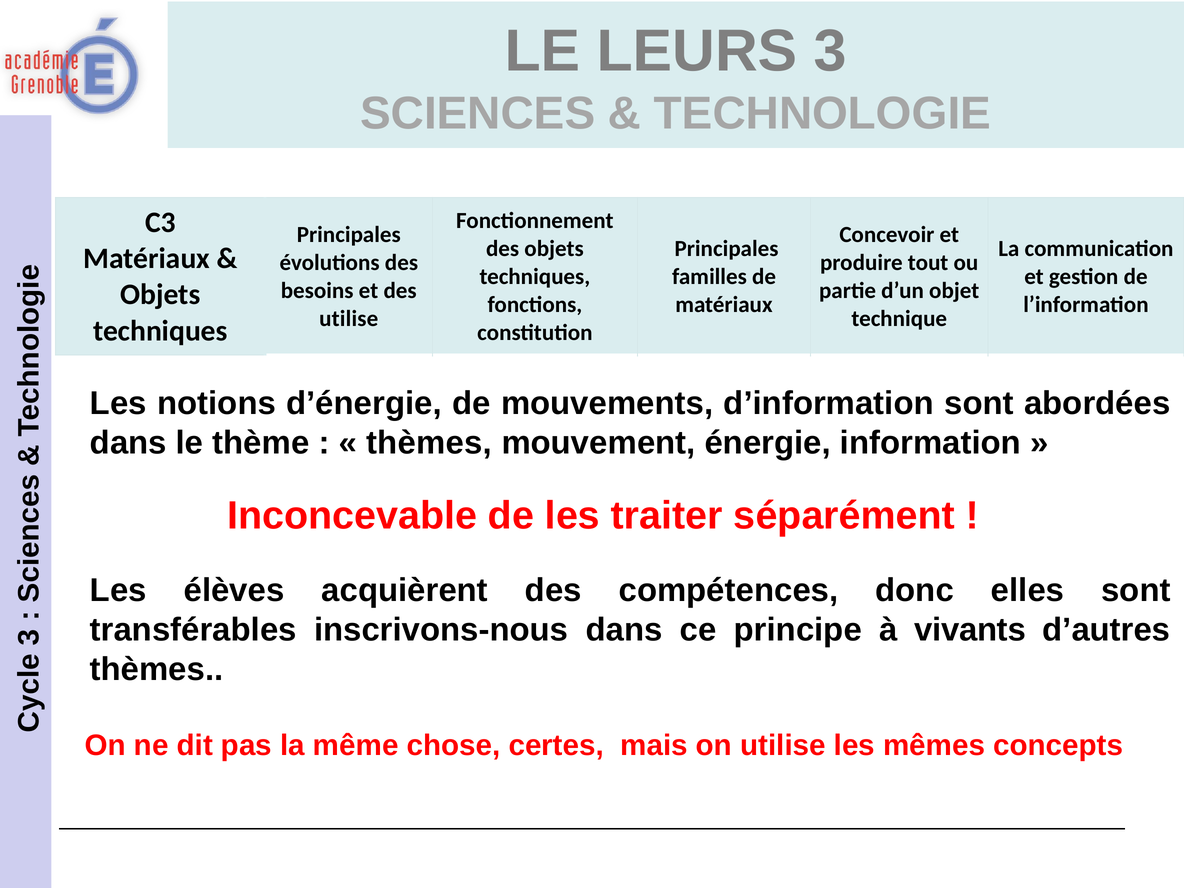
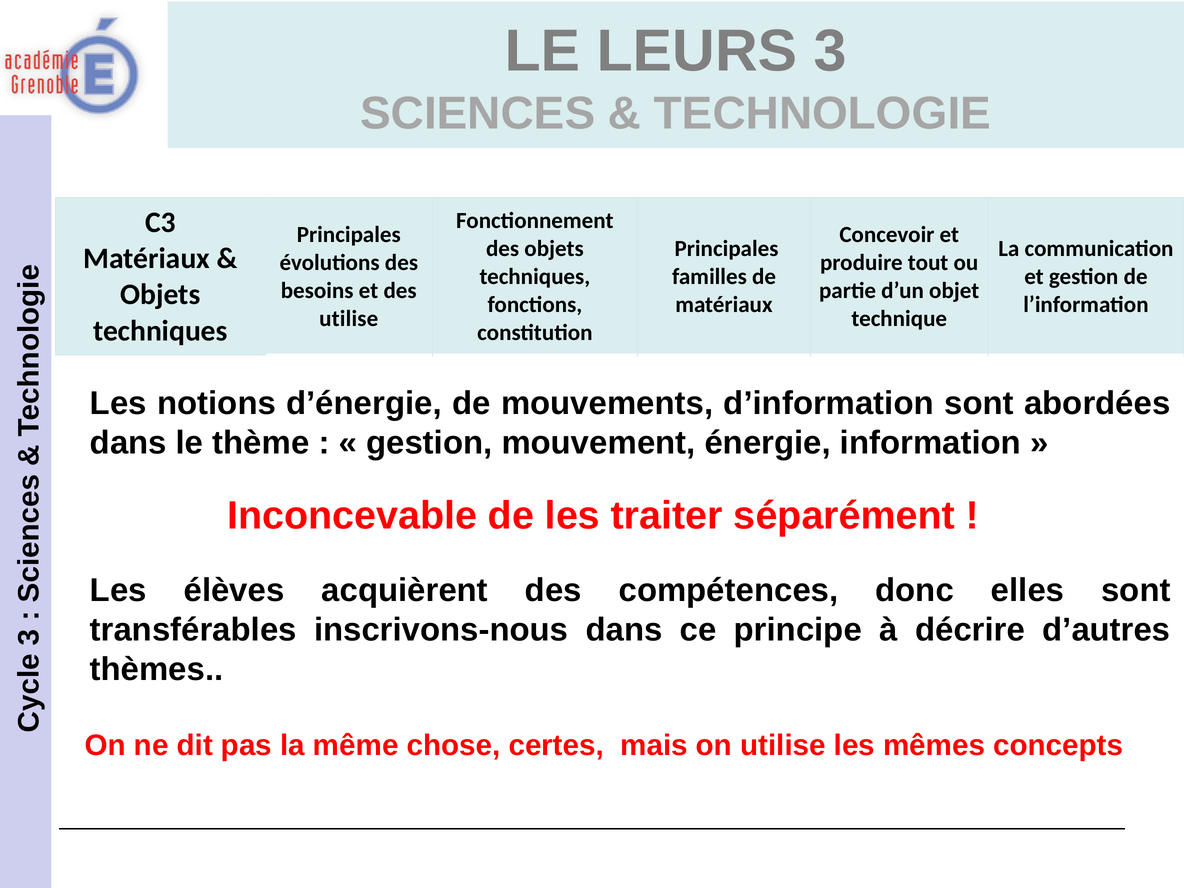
thèmes: thèmes -> gestion (429, 443)
vivants: vivants -> décrire (970, 630)
